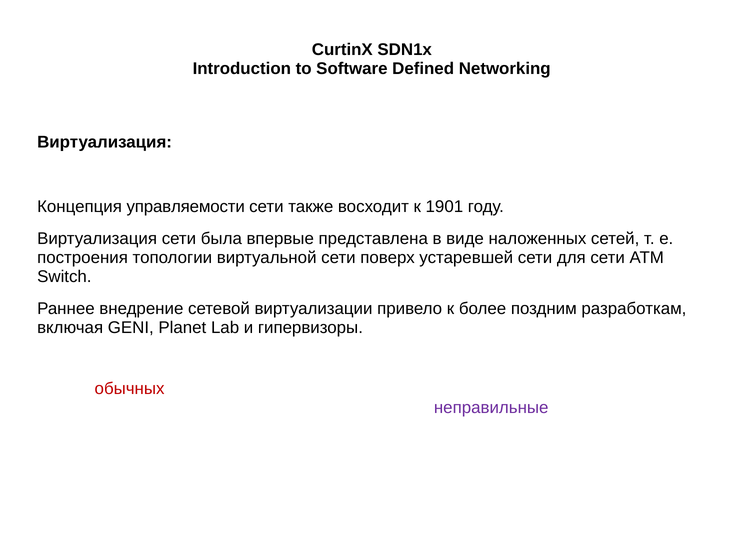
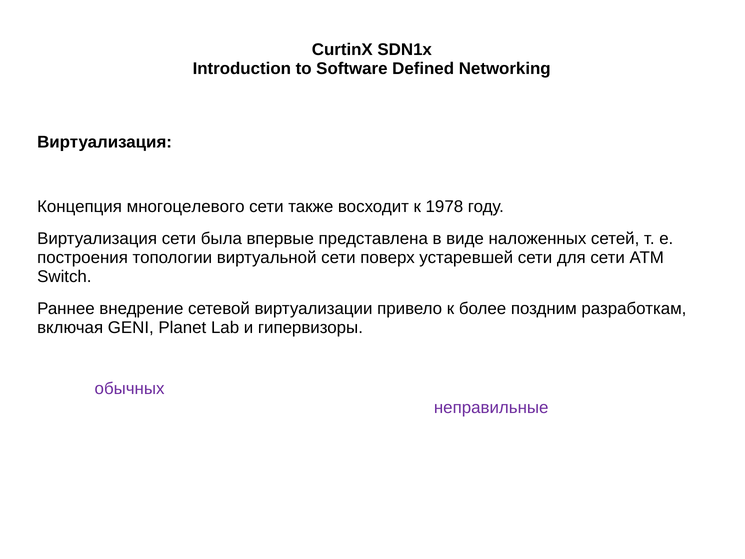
управляемости: управляемости -> многоцелевого (186, 206)
1901: 1901 -> 1978 (444, 206)
обычных colour: red -> purple (130, 389)
